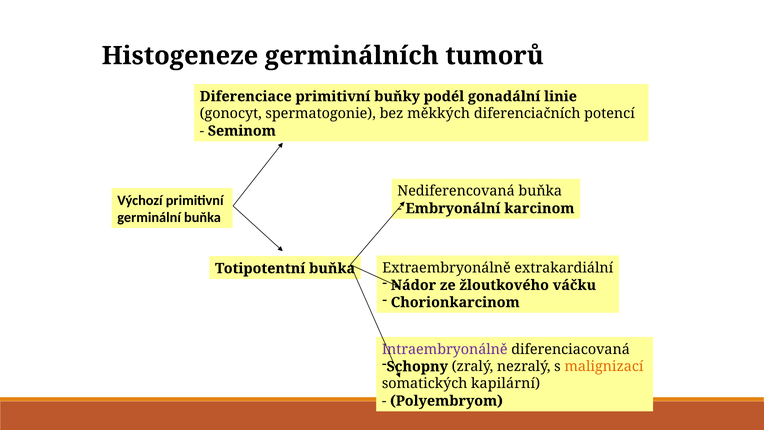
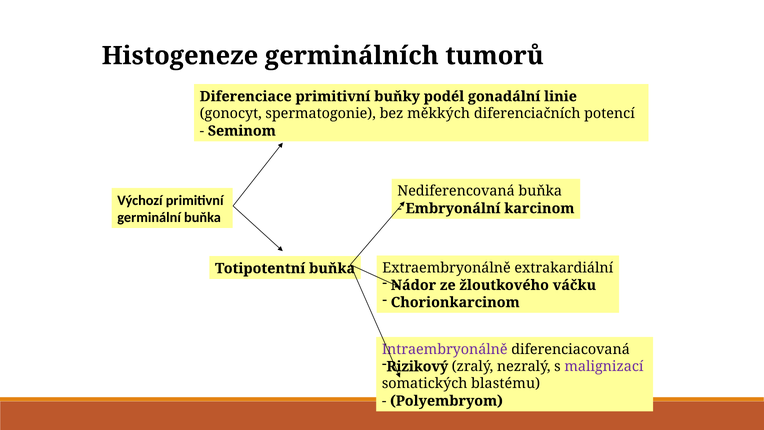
Schopny: Schopny -> Rizikový (417, 366)
malignizací colour: orange -> purple (604, 366)
kapilární: kapilární -> blastému (506, 384)
